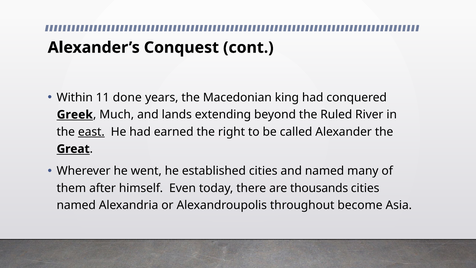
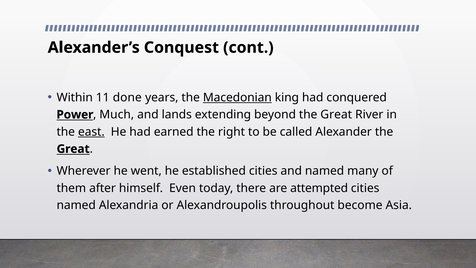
Macedonian underline: none -> present (237, 97)
Greek: Greek -> Power (75, 115)
beyond the Ruled: Ruled -> Great (336, 115)
thousands: thousands -> attempted (319, 188)
